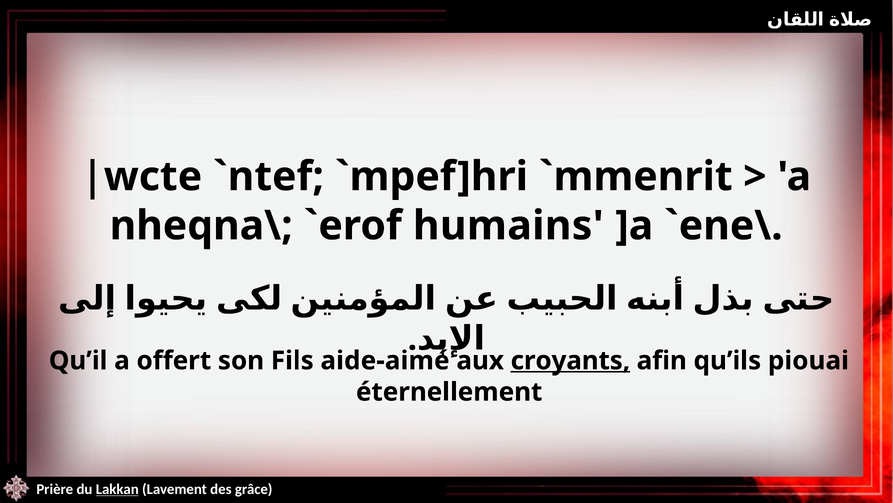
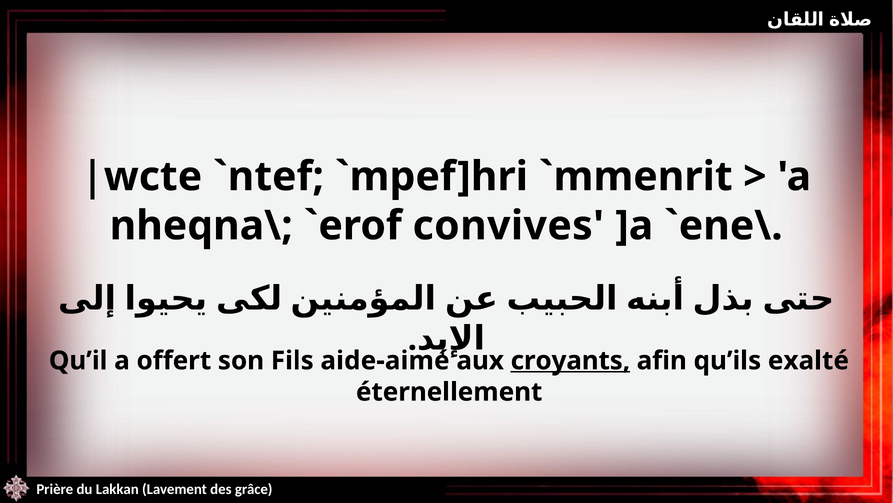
humains: humains -> convives (508, 225)
piouai: piouai -> exalté (808, 360)
Lakkan underline: present -> none (117, 489)
